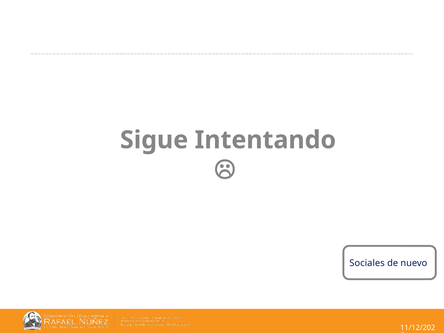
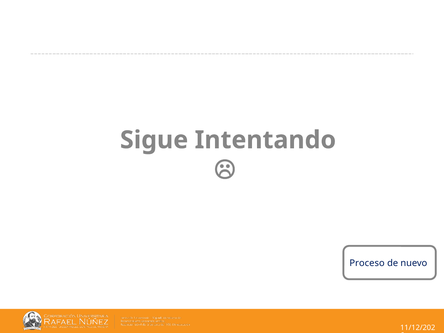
Sociales: Sociales -> Proceso (367, 263)
